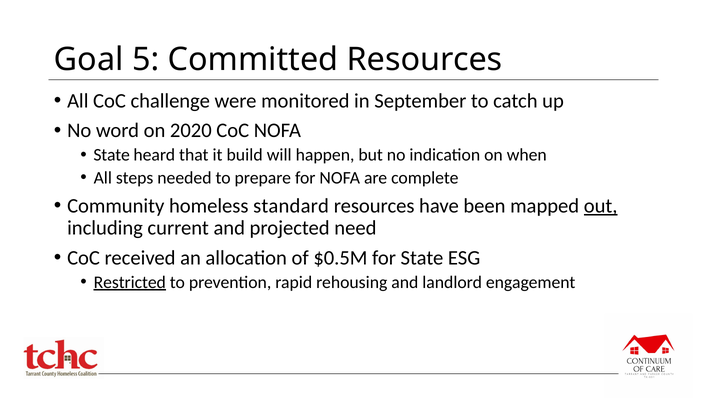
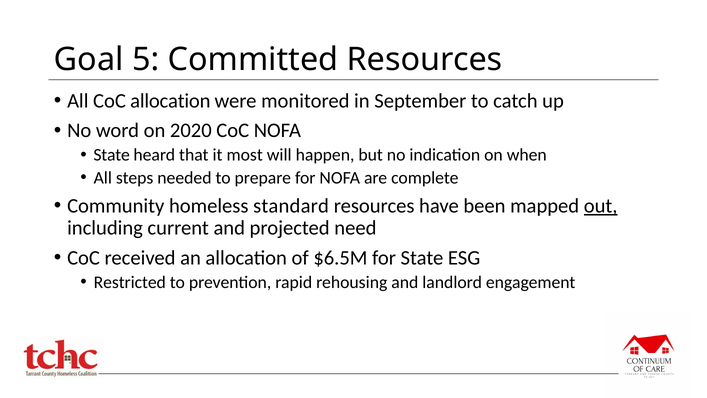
CoC challenge: challenge -> allocation (170, 101)
build: build -> most (245, 155)
$0.5M: $0.5M -> $6.5M (340, 258)
Restricted underline: present -> none (130, 282)
